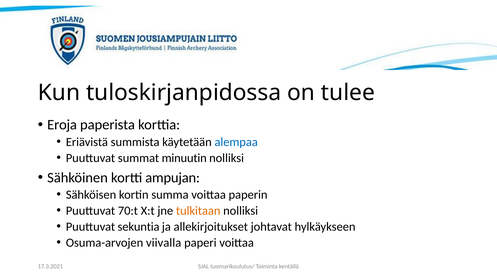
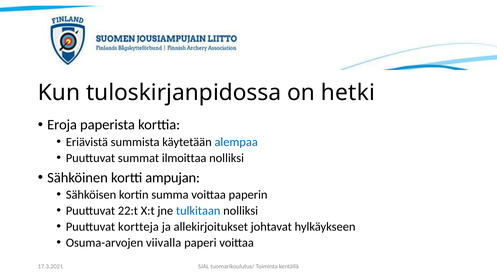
tulee: tulee -> hetki (348, 93)
minuutin: minuutin -> ilmoittaa (184, 158)
70:t: 70:t -> 22:t (128, 211)
tulkitaan colour: orange -> blue (198, 211)
sekuntia: sekuntia -> kortteja (138, 227)
